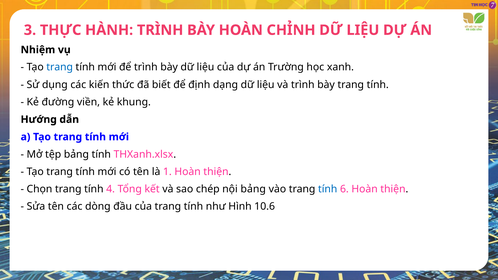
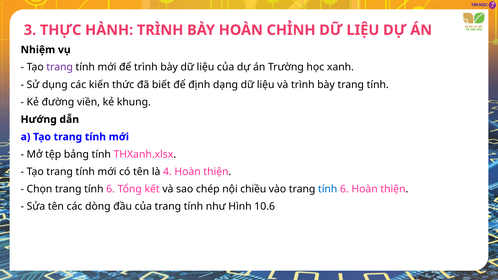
trang colour: blue -> purple (60, 67)
1: 1 -> 4 (167, 172)
4: 4 -> 6 (111, 189)
nội bảng: bảng -> chiều (253, 189)
